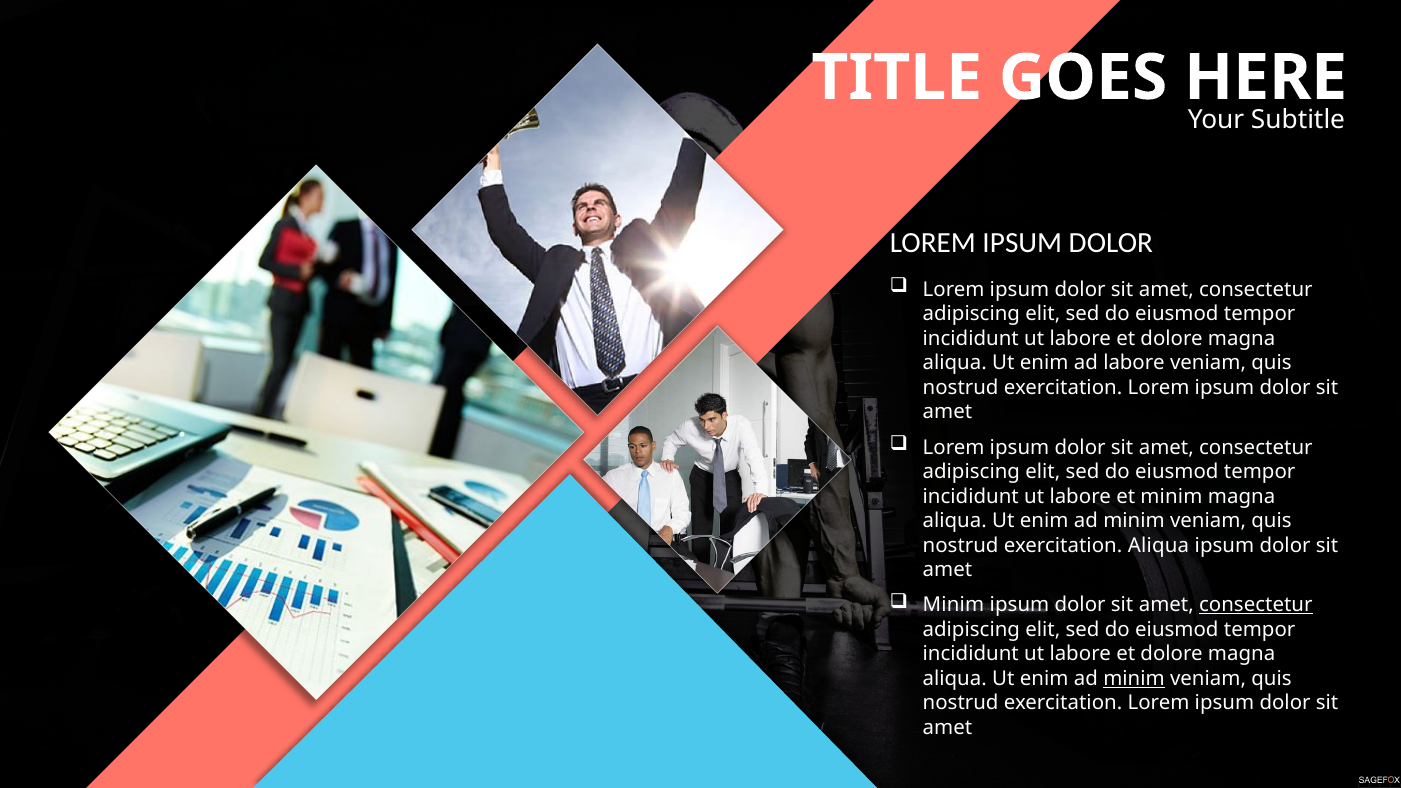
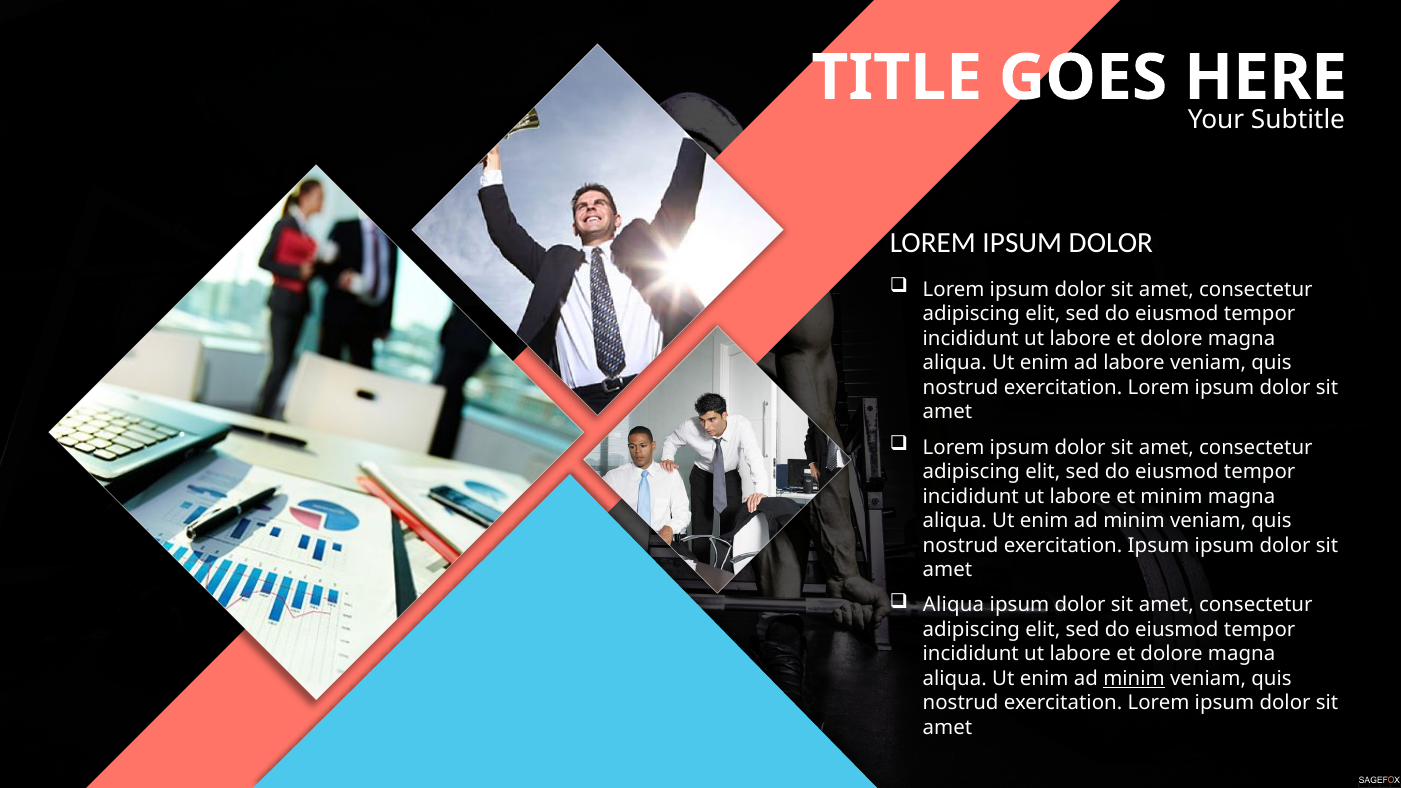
exercitation Aliqua: Aliqua -> Ipsum (1158, 545)
Minim: Minim -> Aliqua (954, 605)
consectetur underline: present -> none (1256, 605)
